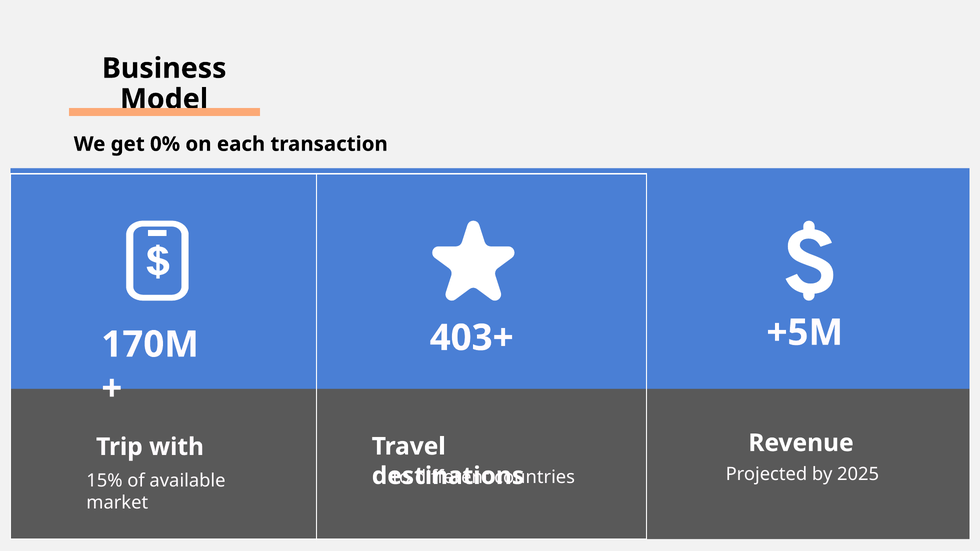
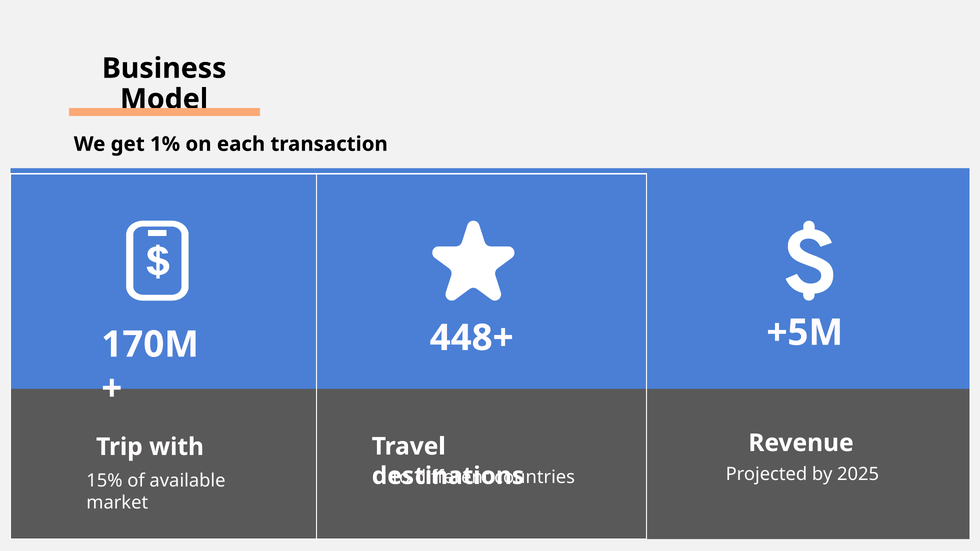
0%: 0% -> 1% (165, 144)
403+: 403+ -> 448+ (472, 338)
